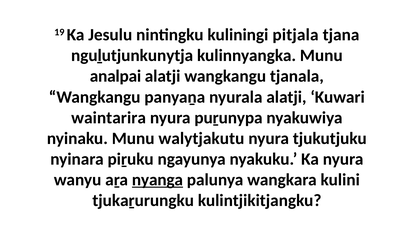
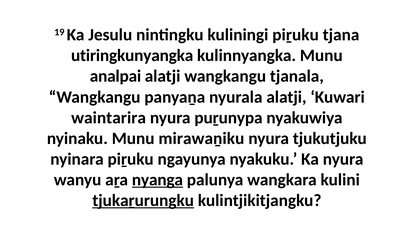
kuliningi pitjala: pitjala -> piṟuku (296, 35)
nguḻutjunkunytja: nguḻutjunkunytja -> utiringkunyangka (132, 56)
walytjakutu: walytjakutu -> mirawaṉiku (201, 138)
tjukaṟurungku underline: none -> present (143, 200)
